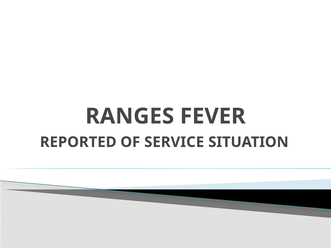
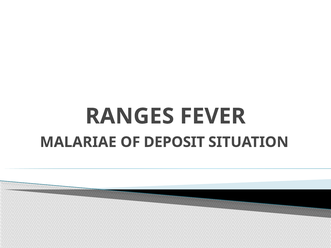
REPORTED: REPORTED -> MALARIAE (78, 142)
SERVICE: SERVICE -> DEPOSIT (174, 142)
